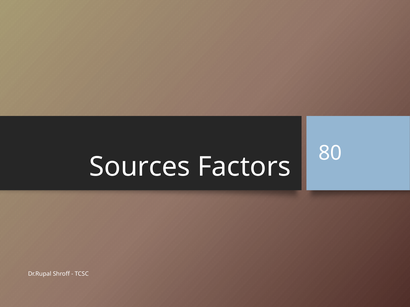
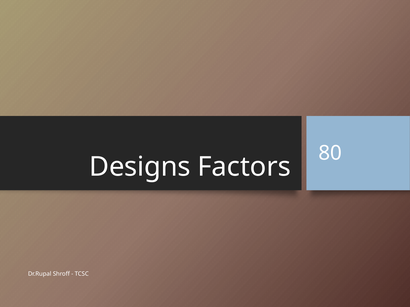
Sources: Sources -> Designs (140, 167)
